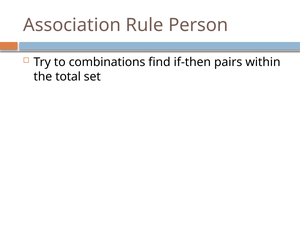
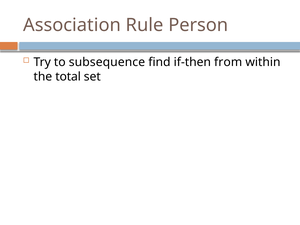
combinations: combinations -> subsequence (107, 62)
pairs: pairs -> from (228, 62)
